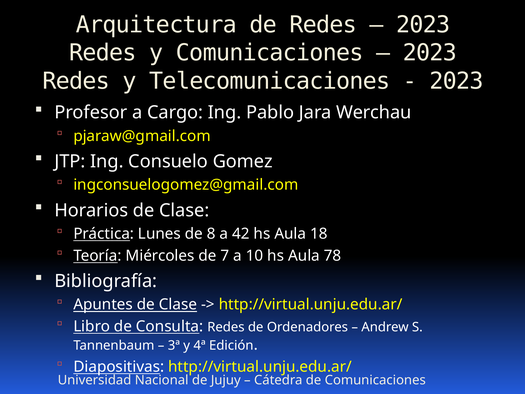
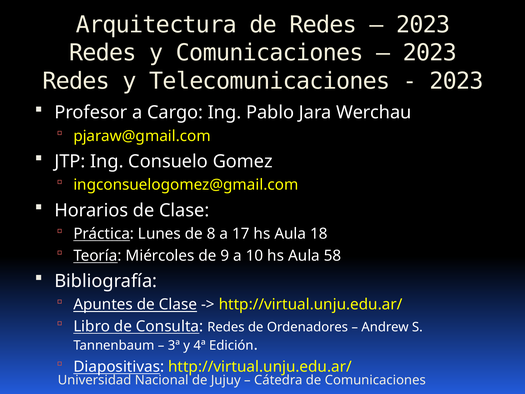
42: 42 -> 17 (241, 234)
7: 7 -> 9 (225, 255)
78: 78 -> 58 (333, 255)
